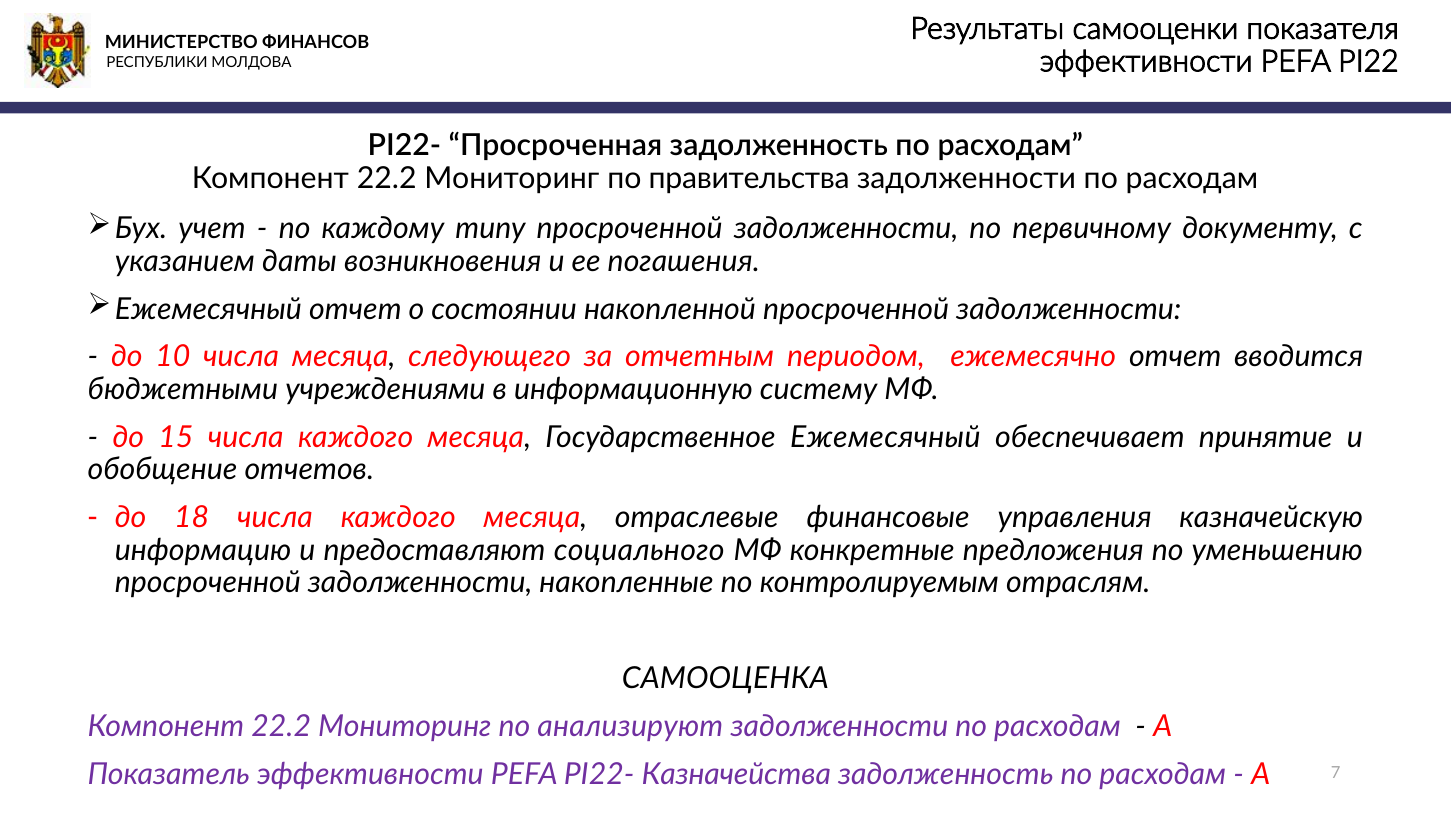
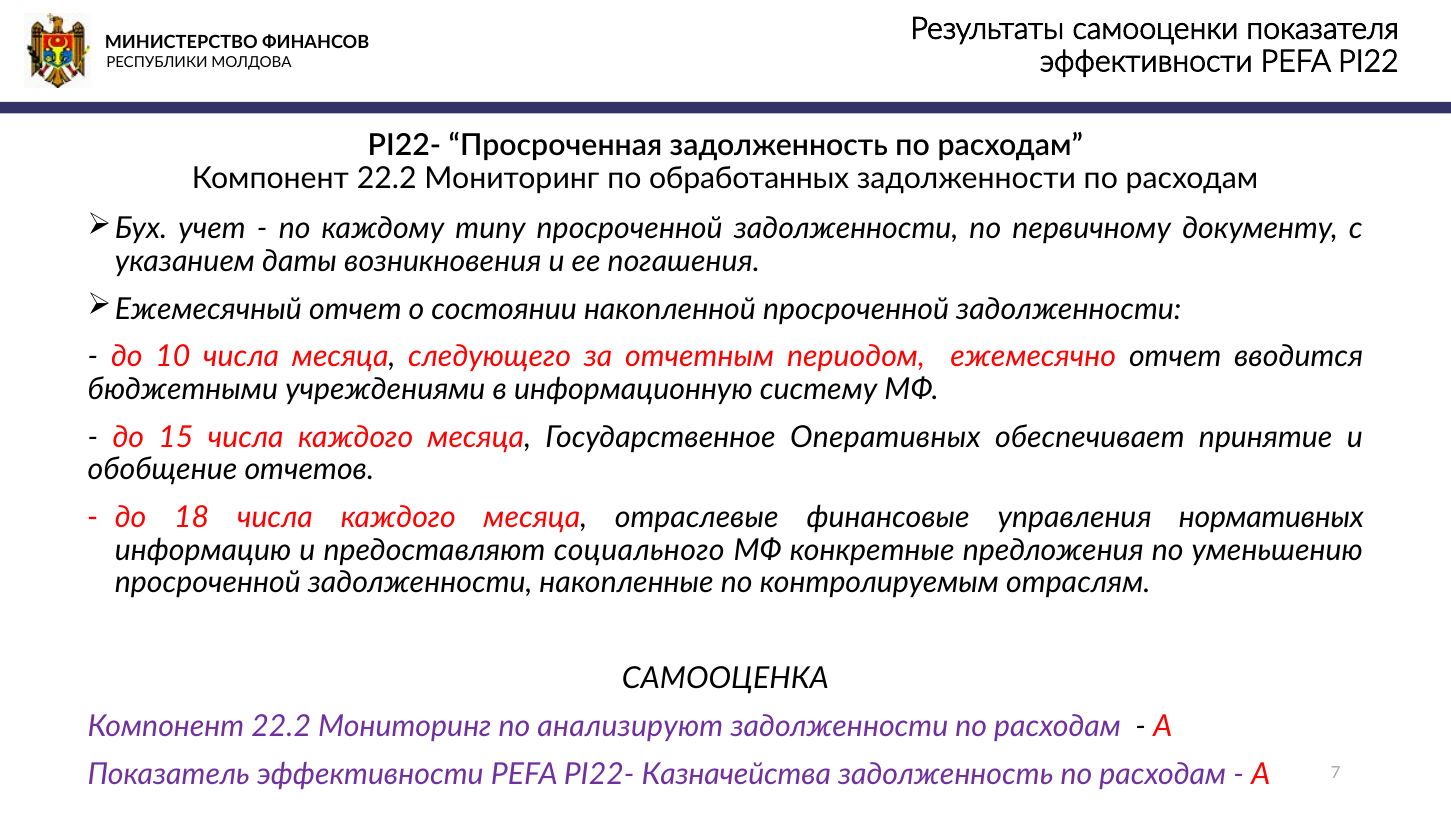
правительства: правительства -> обработанных (749, 178)
Государственное Ежемесячный: Ежемесячный -> Оперативных (885, 437)
казначейскую: казначейскую -> нормативных (1271, 518)
